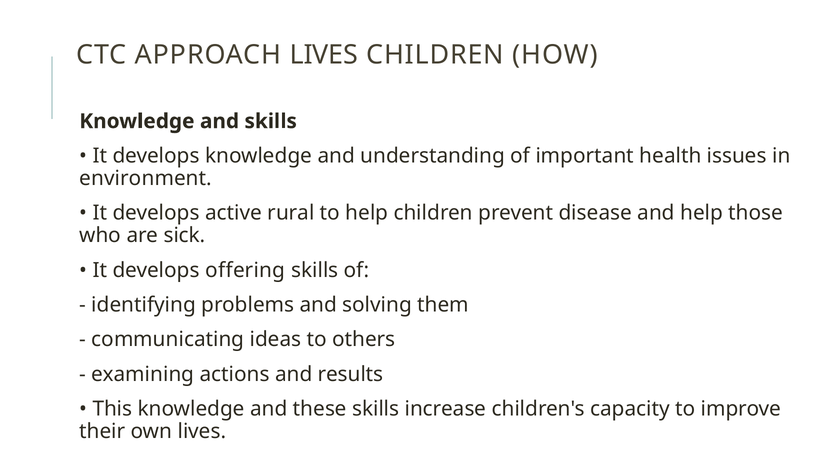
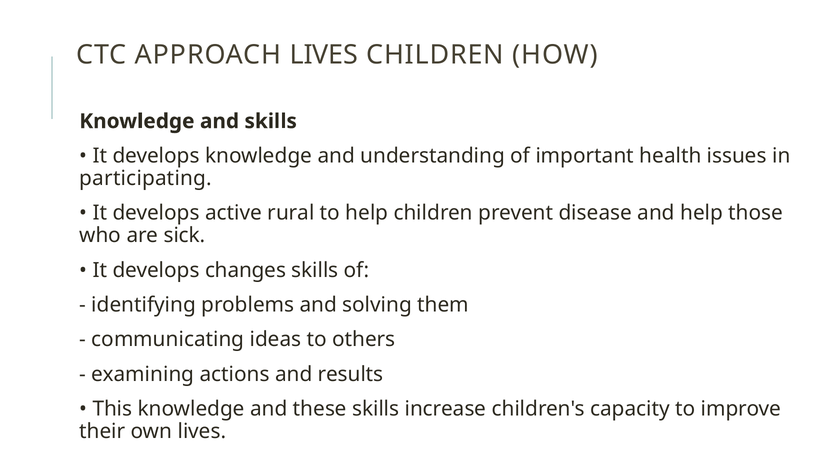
environment: environment -> participating (146, 178)
offering: offering -> changes (246, 270)
